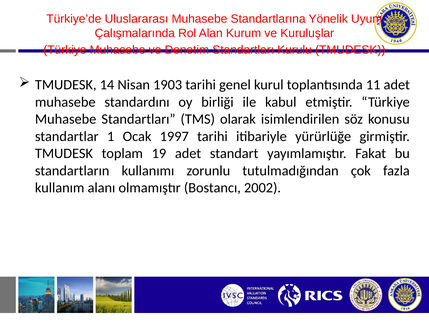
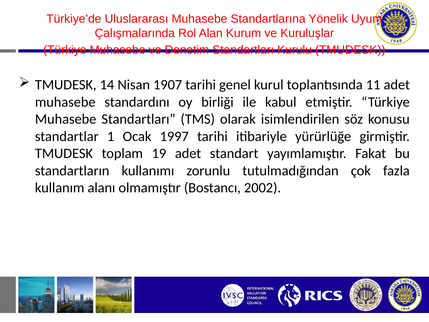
1903: 1903 -> 1907 (168, 85)
